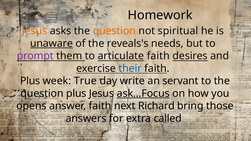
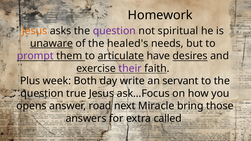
question colour: orange -> purple (114, 31)
reveals's: reveals's -> healed's (128, 43)
articulate faith: faith -> have (158, 56)
their colour: blue -> purple (130, 69)
True: True -> Both (85, 81)
question plus: plus -> true (76, 94)
ask…Focus underline: present -> none (143, 94)
answer faith: faith -> road (100, 106)
Richard: Richard -> Miracle (156, 106)
